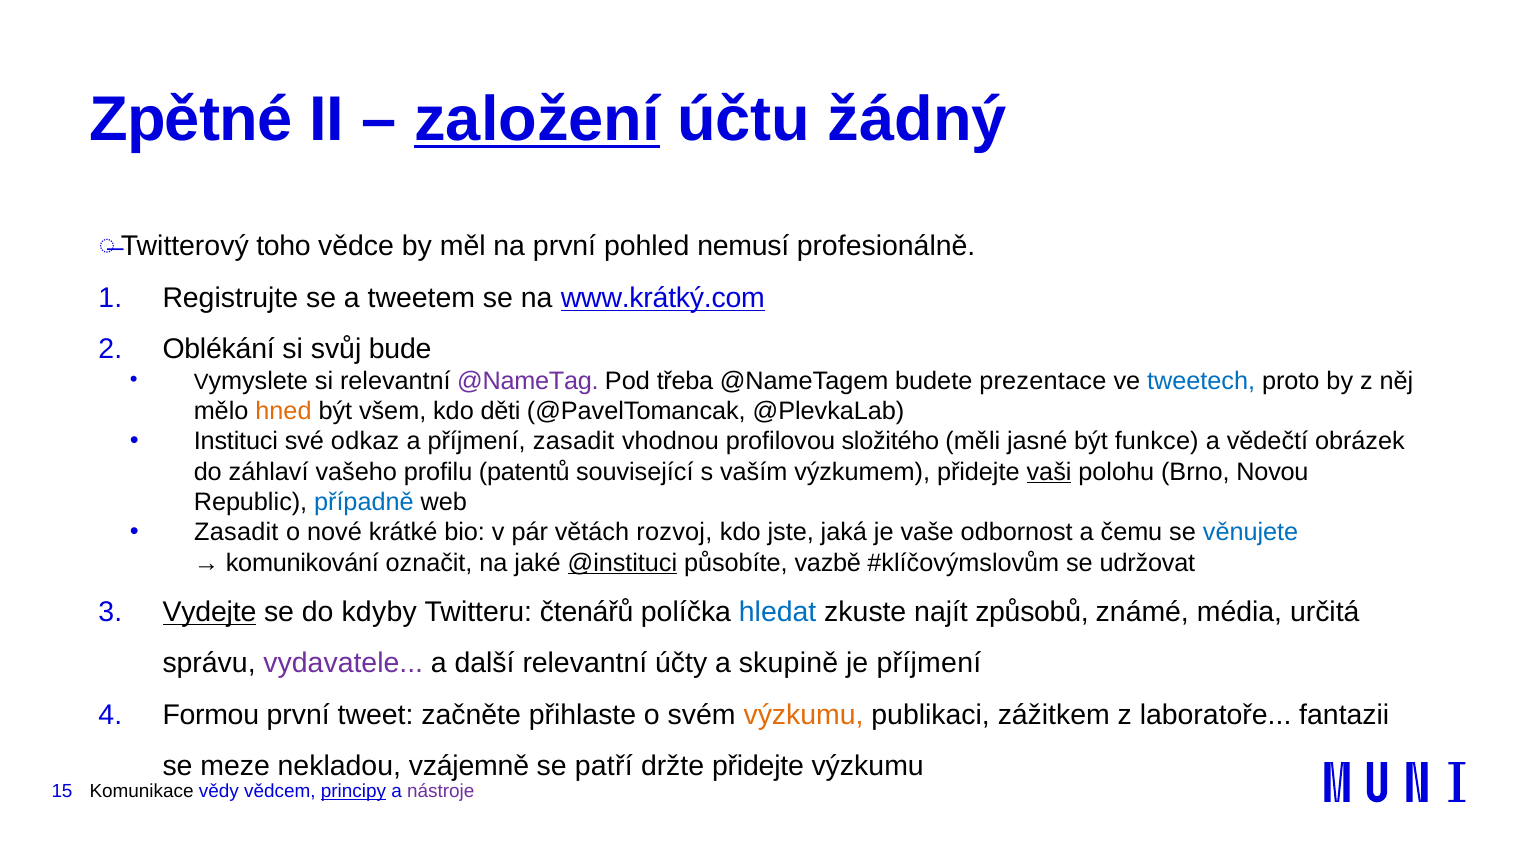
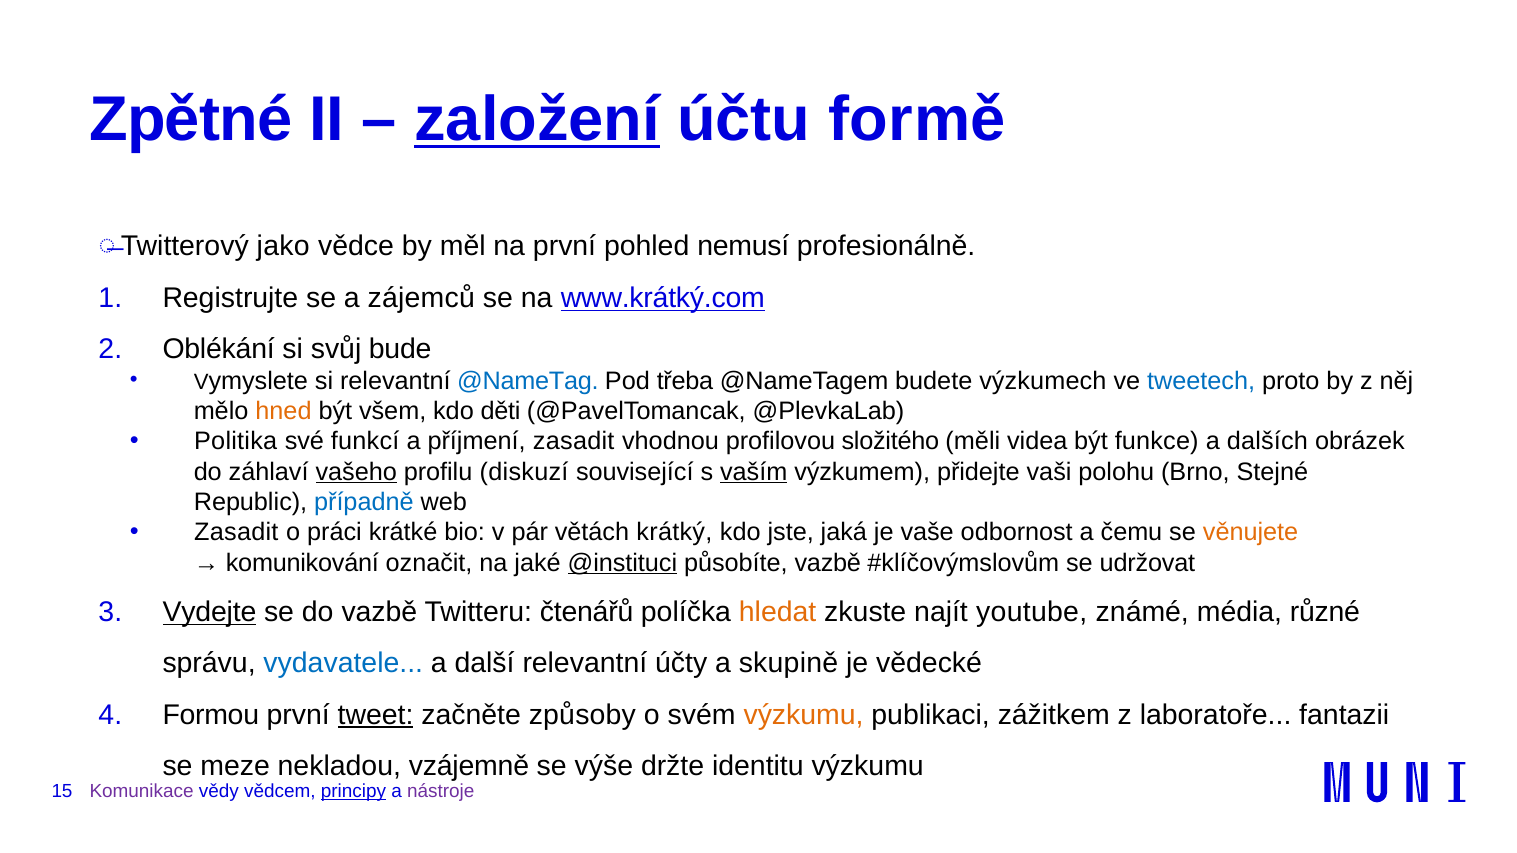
žádný: žádný -> formě (917, 119)
toho: toho -> jako (283, 247)
tweetem: tweetem -> zájemců (421, 298)
@NameTag colour: purple -> blue (528, 381)
prezentace: prezentace -> výzkumech (1043, 381)
Instituci: Instituci -> Politika (236, 442)
odkaz: odkaz -> funkcí (365, 442)
jasné: jasné -> videa (1037, 442)
vědečtí: vědečtí -> dalších (1267, 442)
vašeho underline: none -> present (356, 472)
patentů: patentů -> diskuzí (524, 472)
vaším underline: none -> present (754, 472)
vaši underline: present -> none (1049, 472)
Novou: Novou -> Stejné (1272, 472)
nové: nové -> práci (334, 533)
rozvoj: rozvoj -> krátký (674, 533)
věnujete colour: blue -> orange (1251, 533)
do kdyby: kdyby -> vazbě (379, 613)
hledat colour: blue -> orange (778, 613)
způsobů: způsobů -> youtube (1032, 613)
určitá: určitá -> různé (1325, 613)
vydavatele colour: purple -> blue (343, 664)
je příjmení: příjmení -> vědecké (929, 664)
tweet underline: none -> present (376, 715)
přihlaste: přihlaste -> způsoby (582, 715)
patří: patří -> výše (604, 766)
držte přidejte: přidejte -> identitu (758, 766)
Komunikace colour: black -> purple (142, 792)
